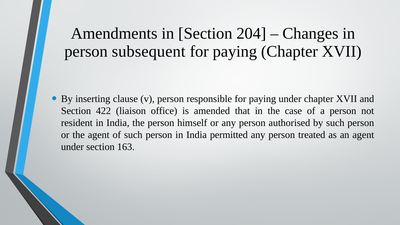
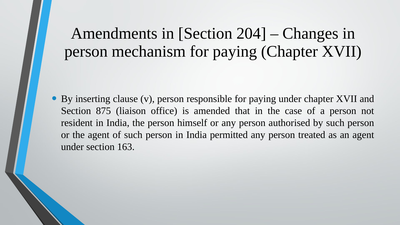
subsequent: subsequent -> mechanism (149, 51)
422: 422 -> 875 (103, 111)
